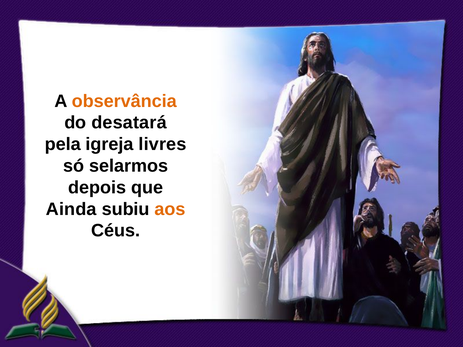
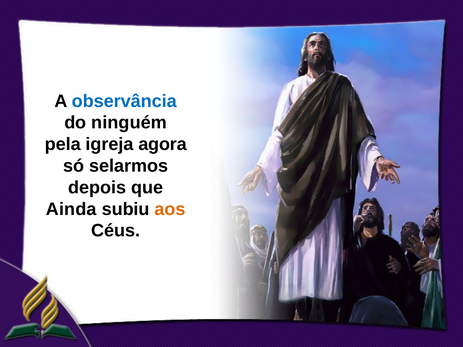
observância colour: orange -> blue (124, 101)
desatará: desatará -> ninguém (129, 123)
livres: livres -> agora (163, 144)
